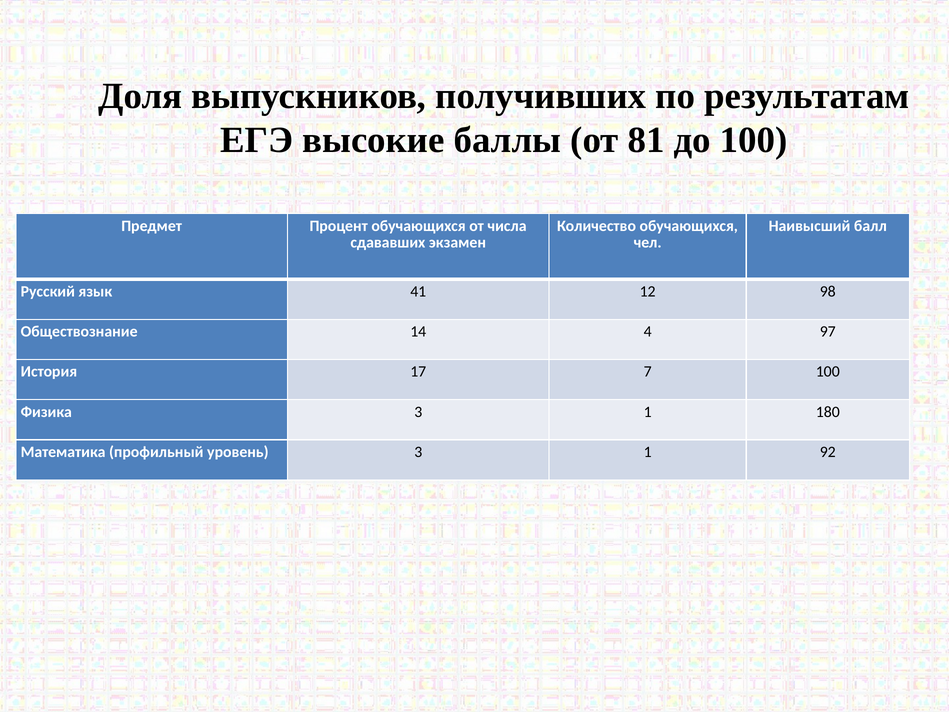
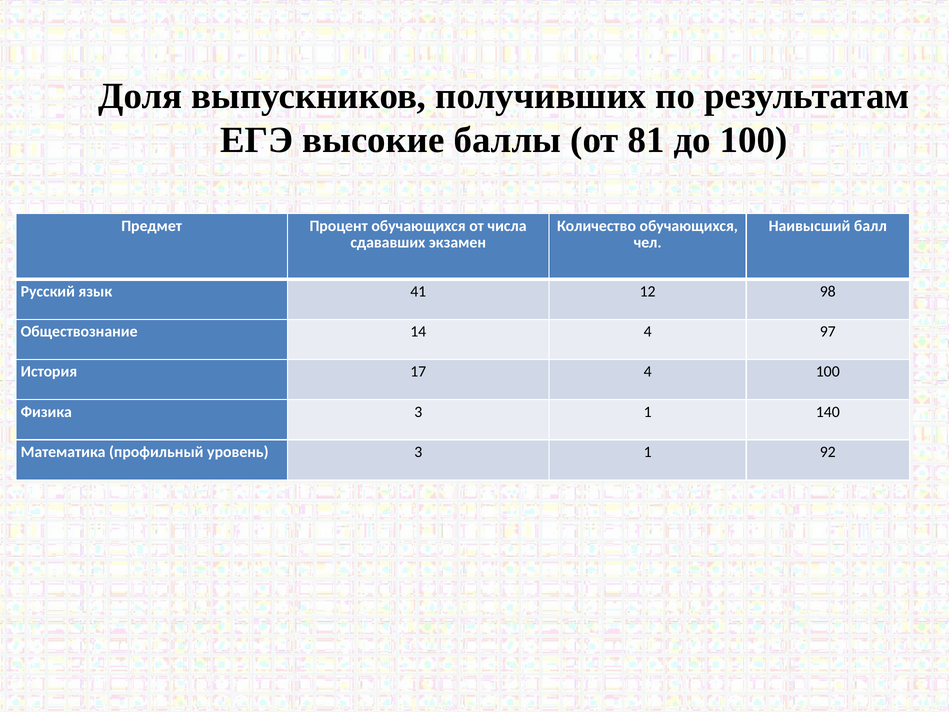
17 7: 7 -> 4 (648, 372)
180: 180 -> 140 (828, 412)
